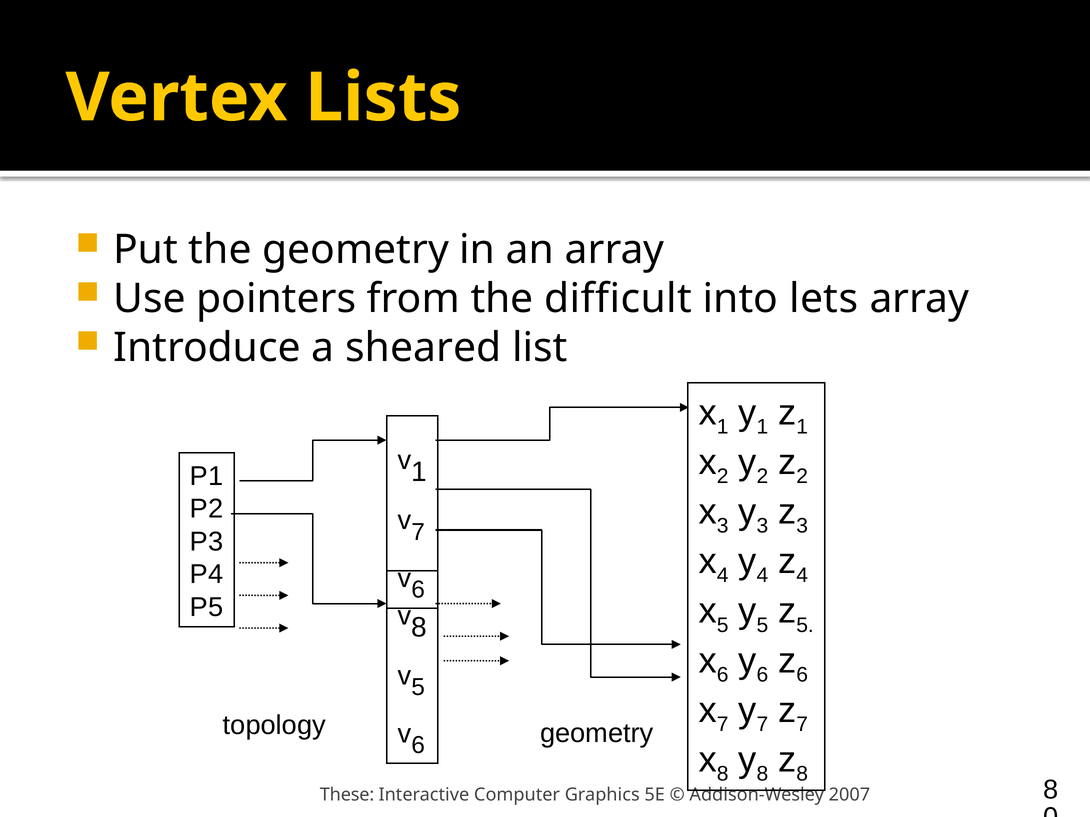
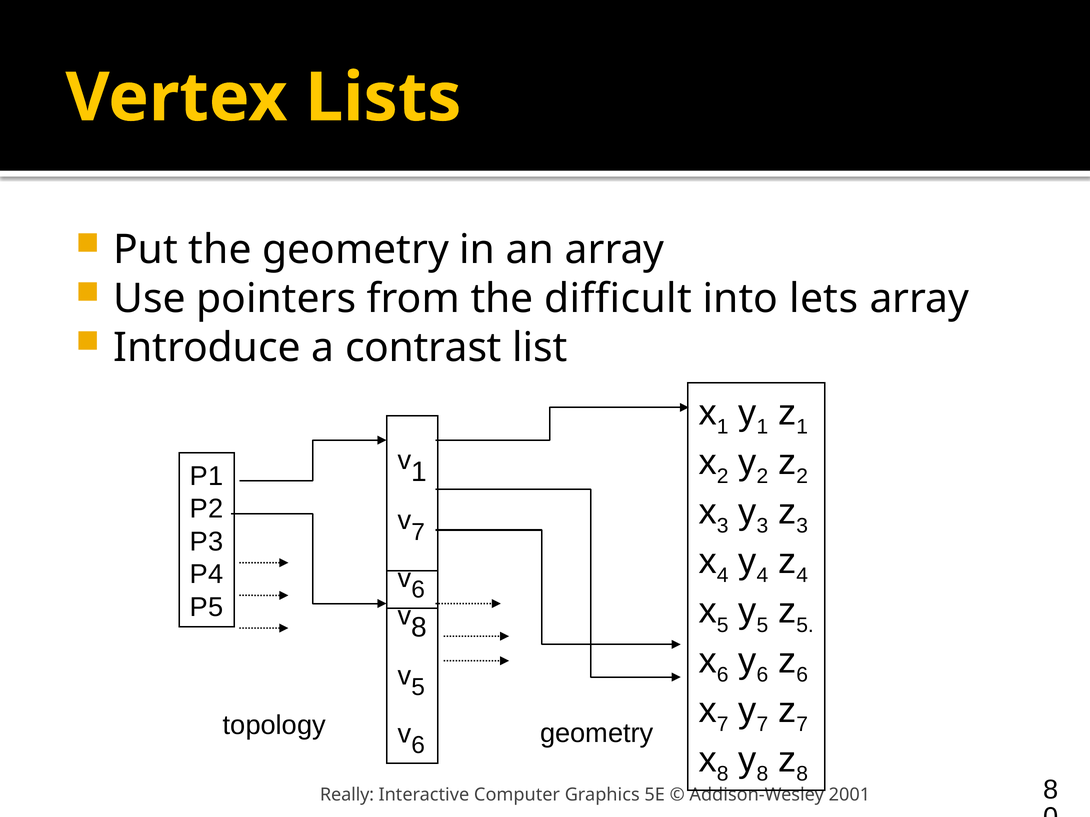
sheared: sheared -> contrast (423, 348)
These: These -> Really (347, 795)
2007: 2007 -> 2001 (849, 795)
